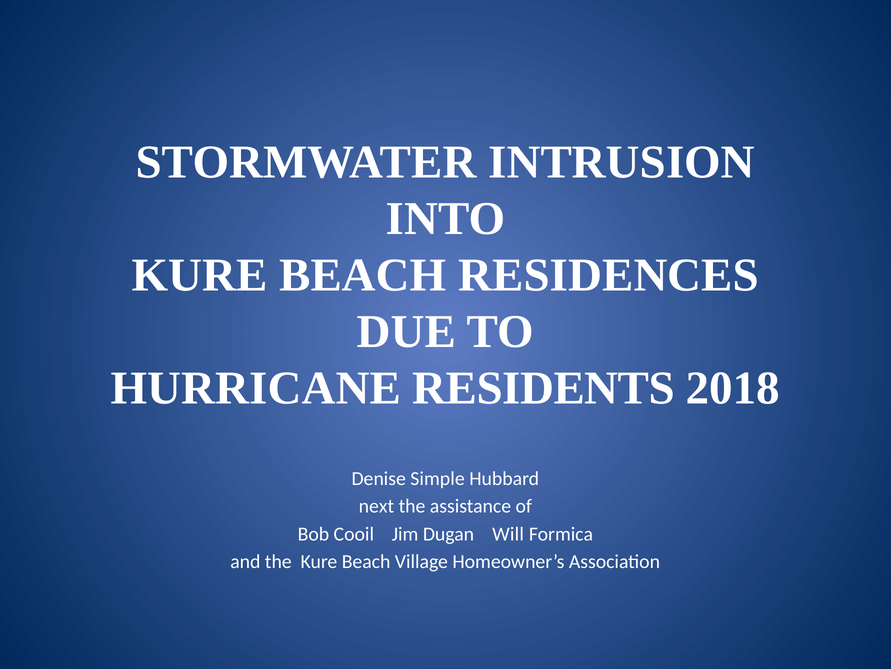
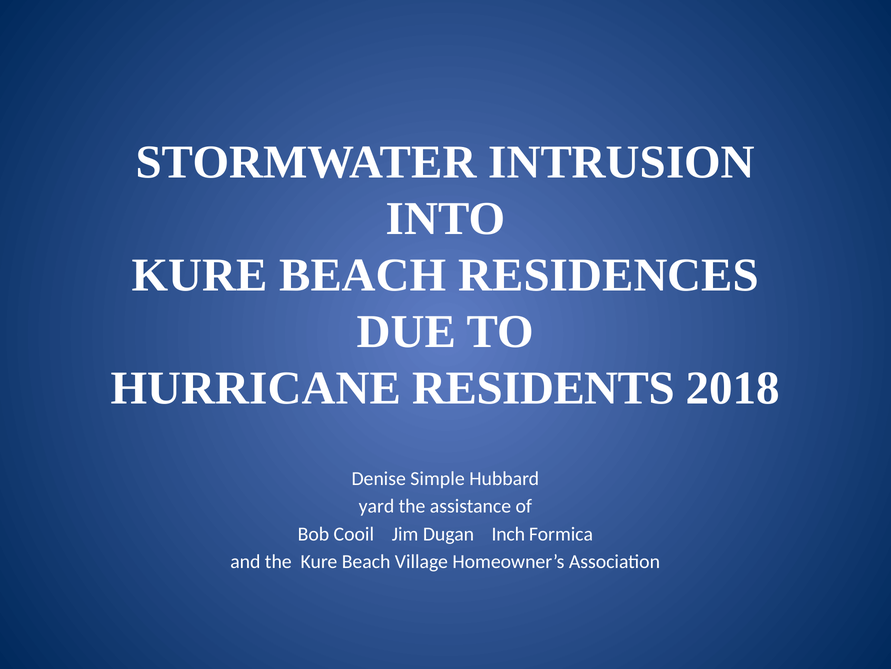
next: next -> yard (376, 506)
Will: Will -> Inch (508, 533)
